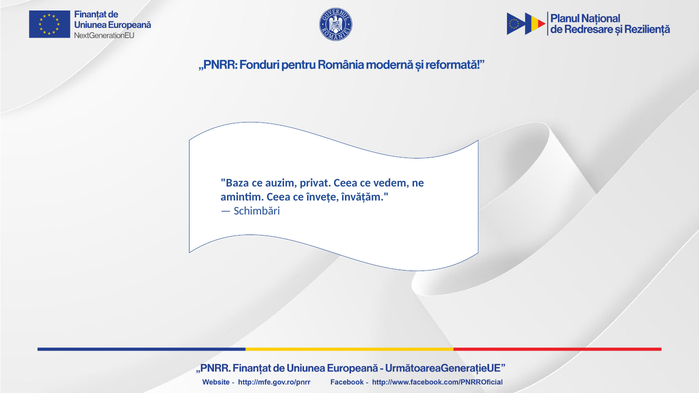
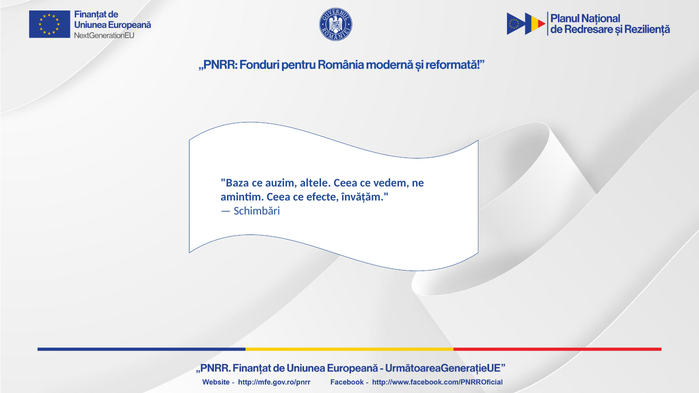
privat: privat -> altele (315, 183)
învețe: învețe -> efecte (323, 197)
